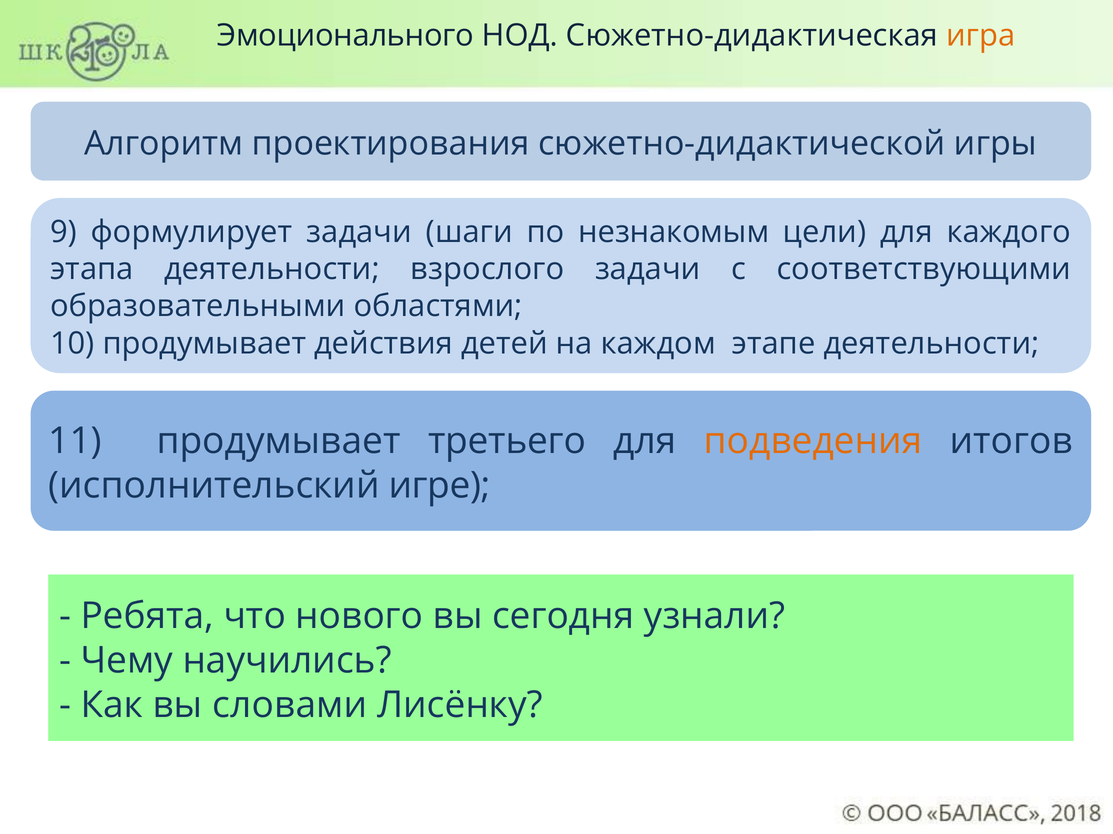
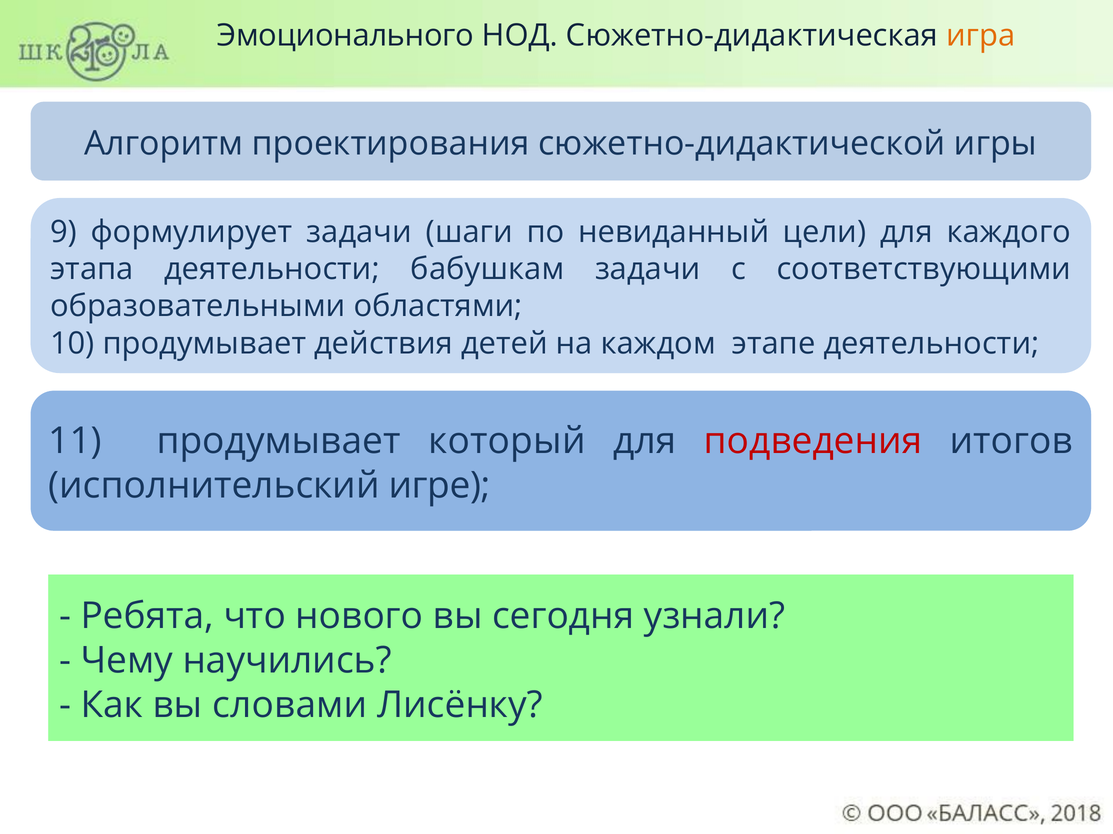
незнакомым: незнакомым -> невиданный (674, 232)
взрослого: взрослого -> бабушкам (487, 269)
третьего: третьего -> который (507, 441)
подведения colour: orange -> red (813, 441)
